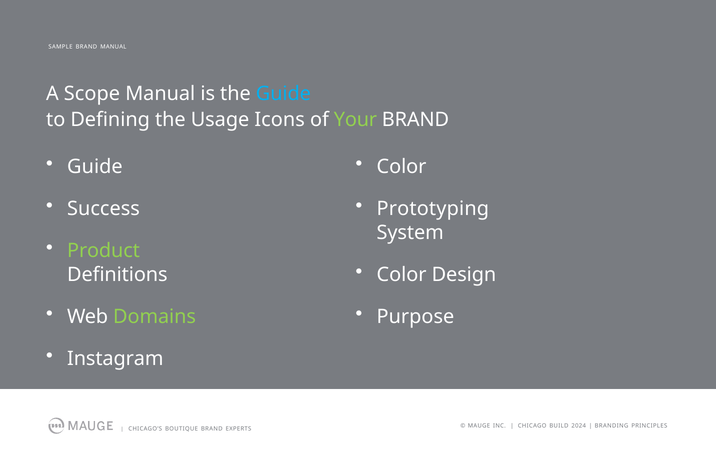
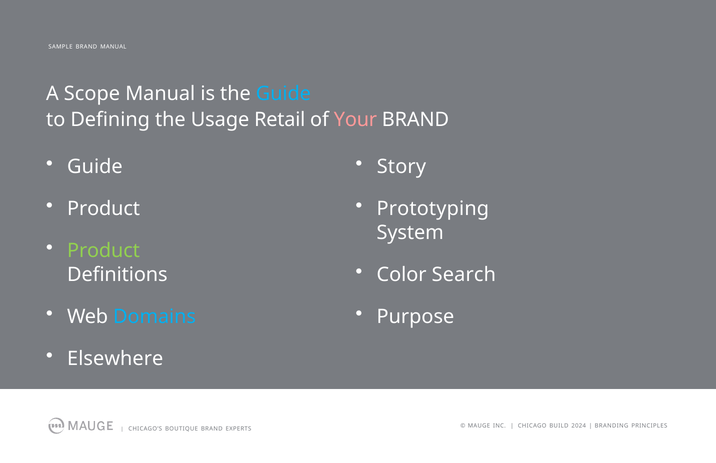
Icons: Icons -> Retail (280, 120)
Your colour: light green -> pink (355, 120)
Color: Color -> Story (401, 167)
Success: Success -> Product (104, 209)
Design: Design -> Search (464, 275)
Domains colour: light green -> light blue (155, 317)
Instagram: Instagram -> Elsewhere (115, 359)
